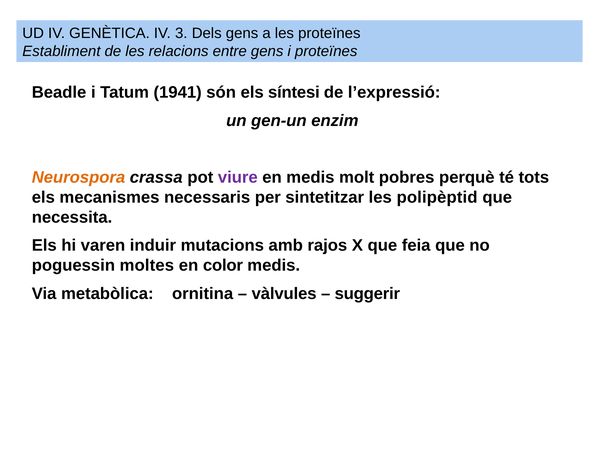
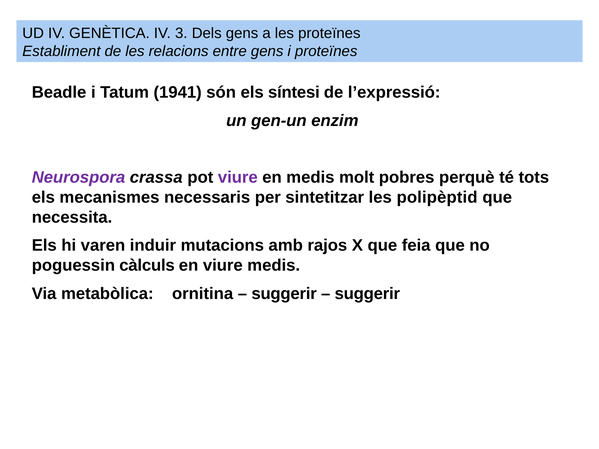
Neurospora colour: orange -> purple (78, 177)
moltes: moltes -> càlculs (147, 266)
en color: color -> viure (223, 266)
vàlvules: vàlvules -> suggerir (284, 294)
